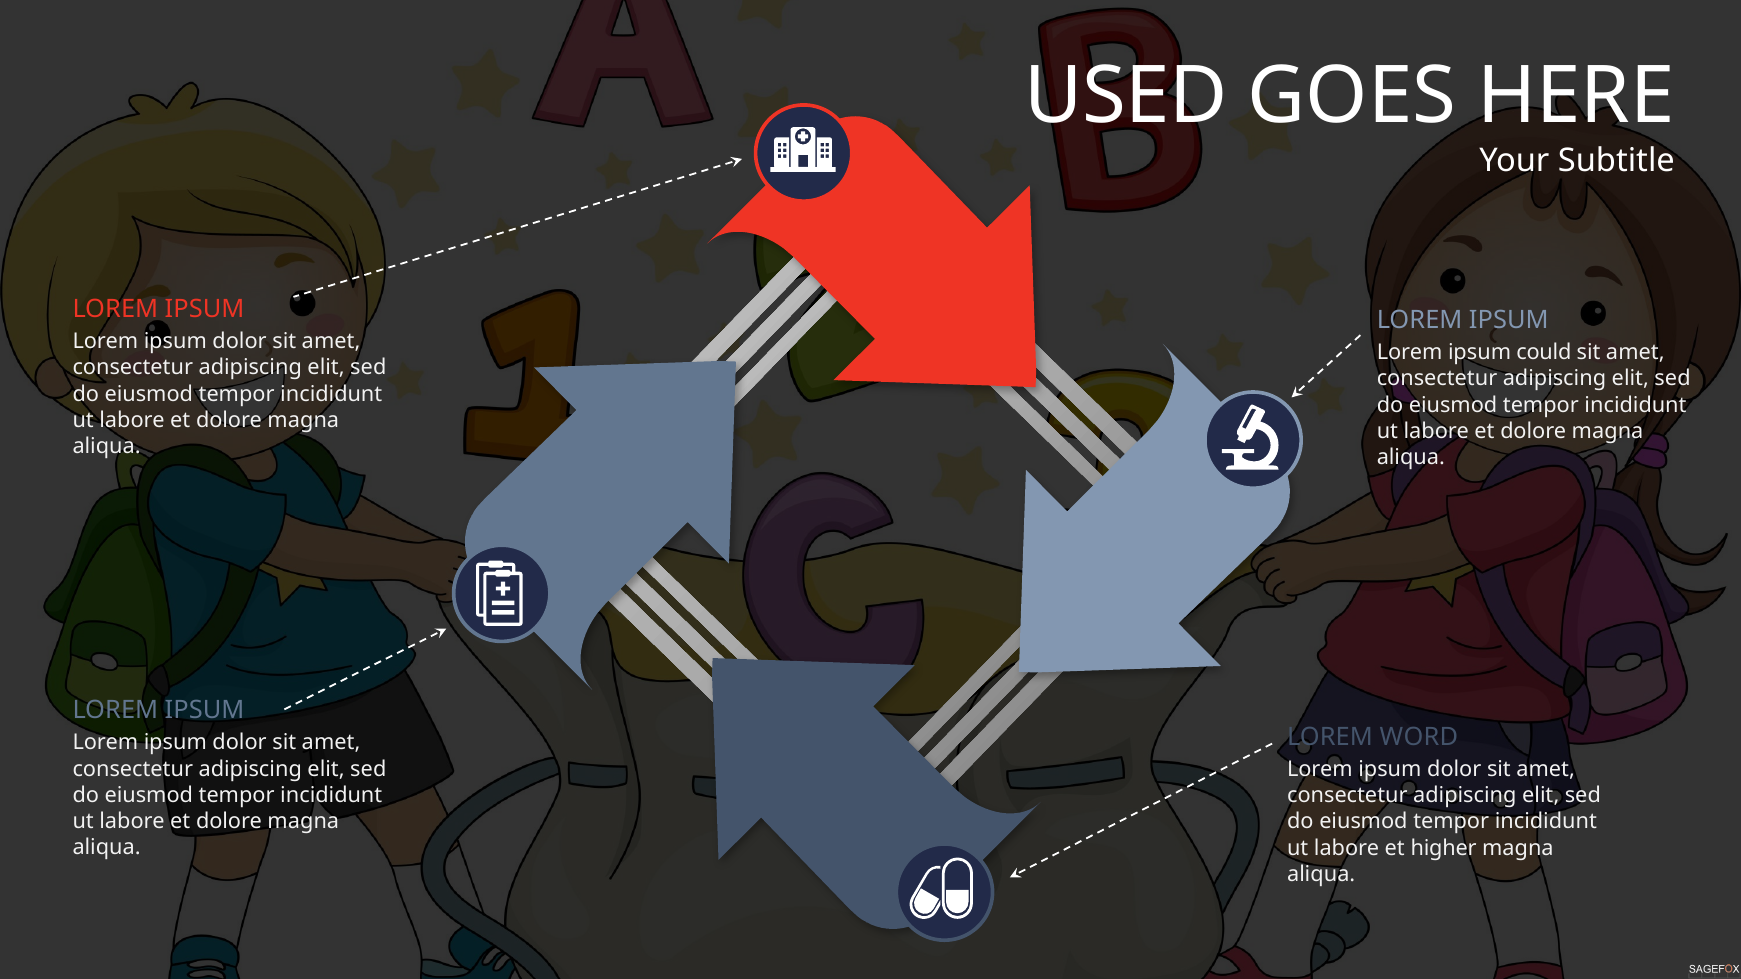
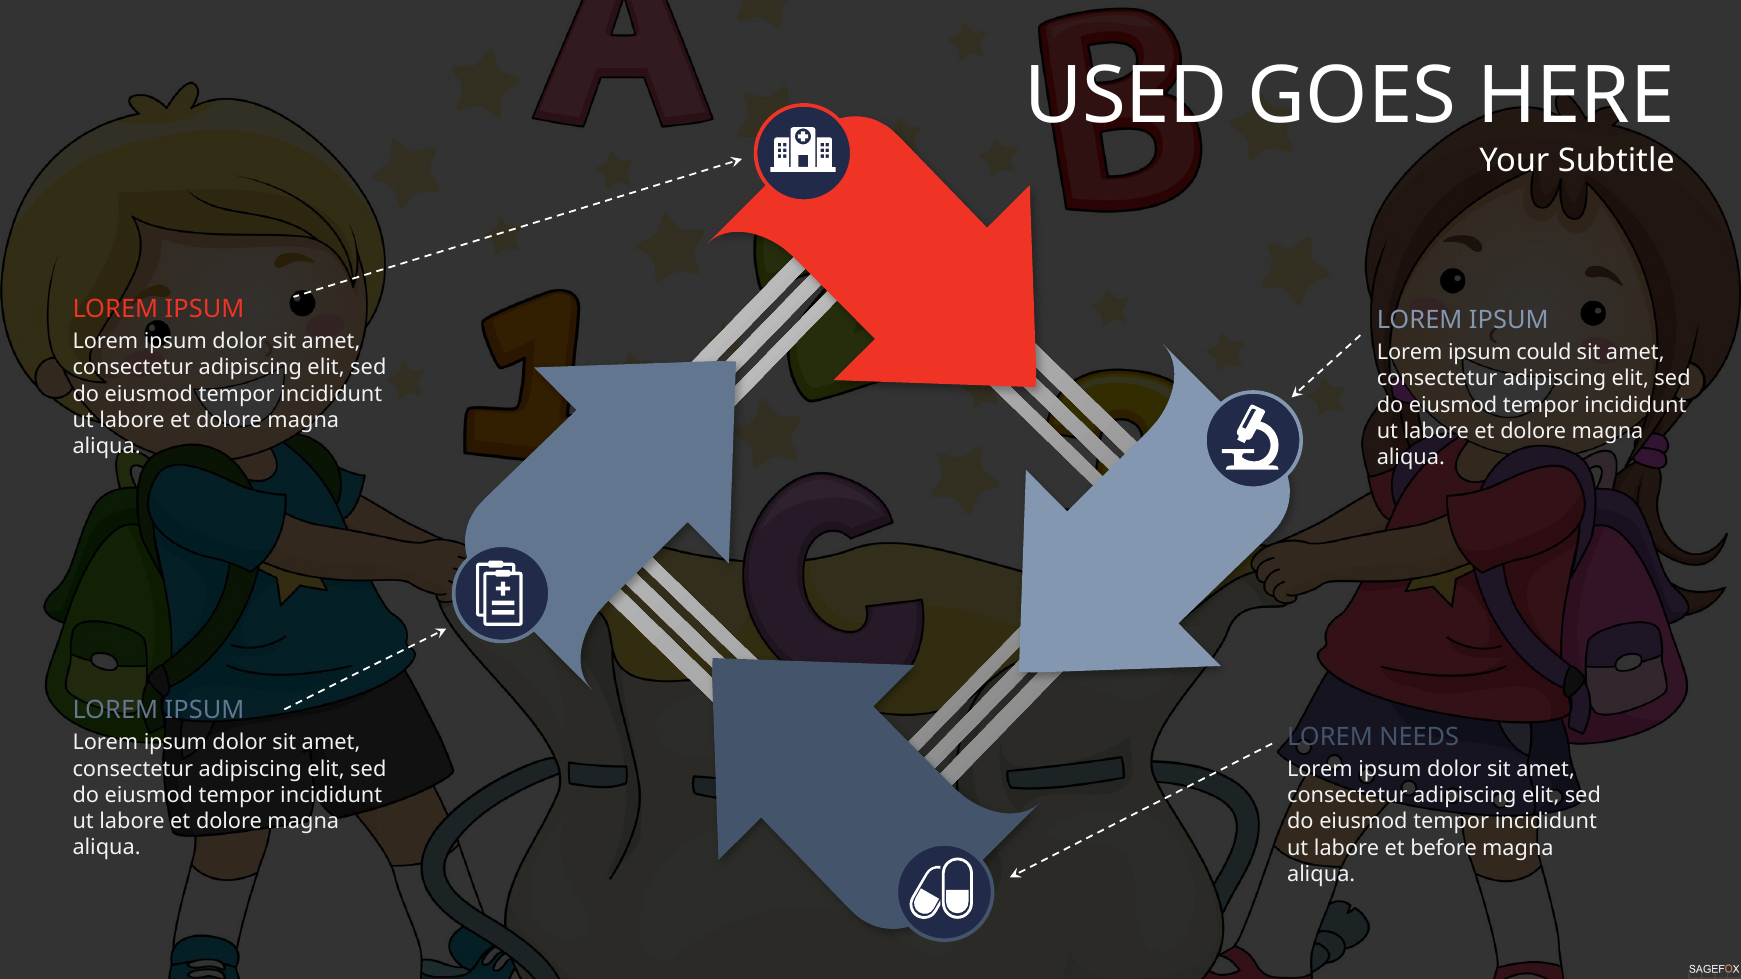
WORD: WORD -> NEEDS (1419, 737)
higher: higher -> before (1444, 848)
